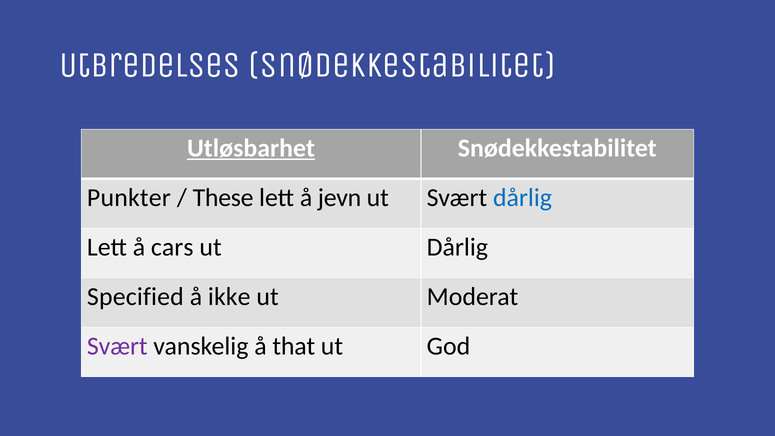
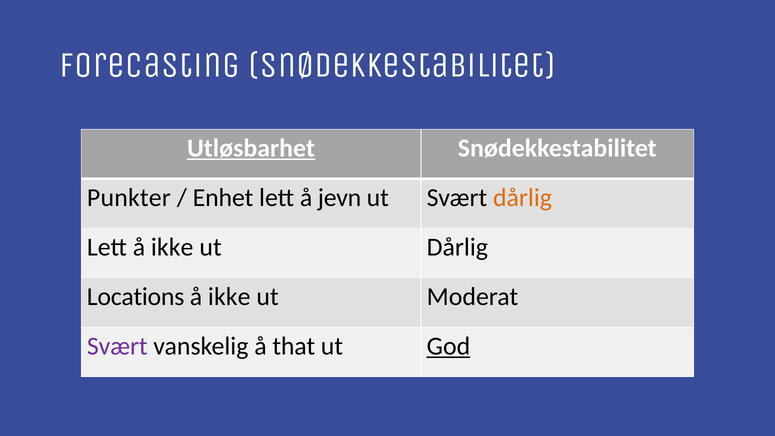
Utbredelses: Utbredelses -> Forecasting (149, 65)
These: These -> Enhet (223, 198)
dårlig colour: blue -> orange (523, 198)
Lett å cars: cars -> ikke (172, 247)
Specified: Specified -> Locations (136, 297)
God underline: none -> present (448, 346)
